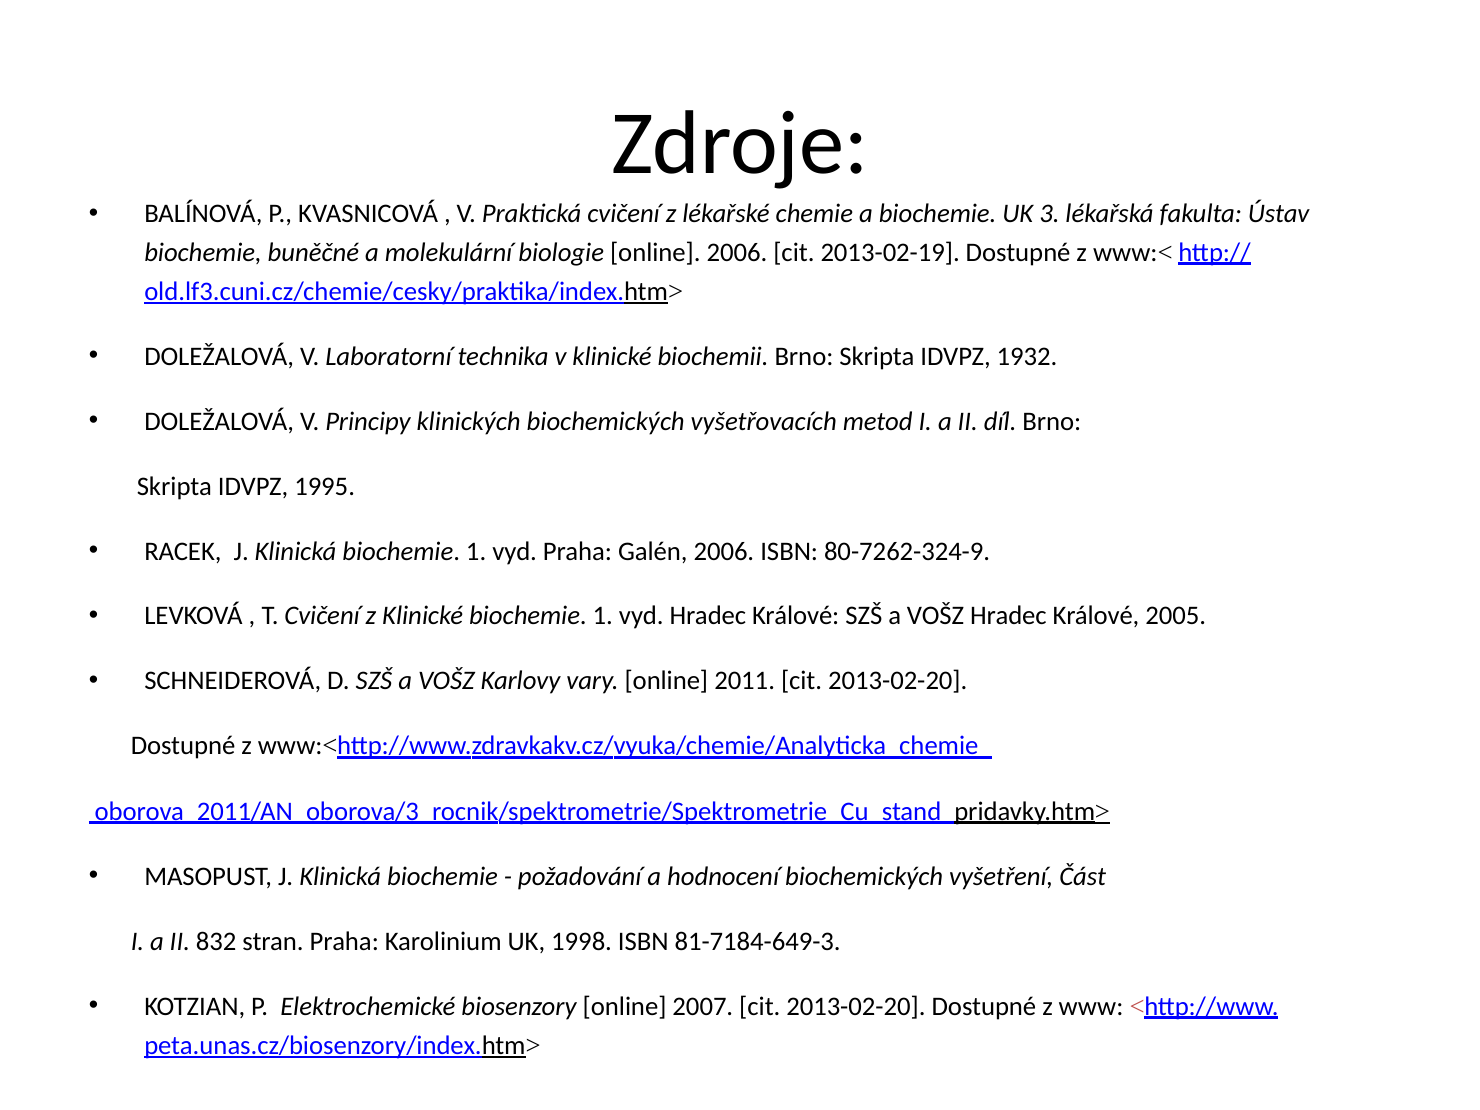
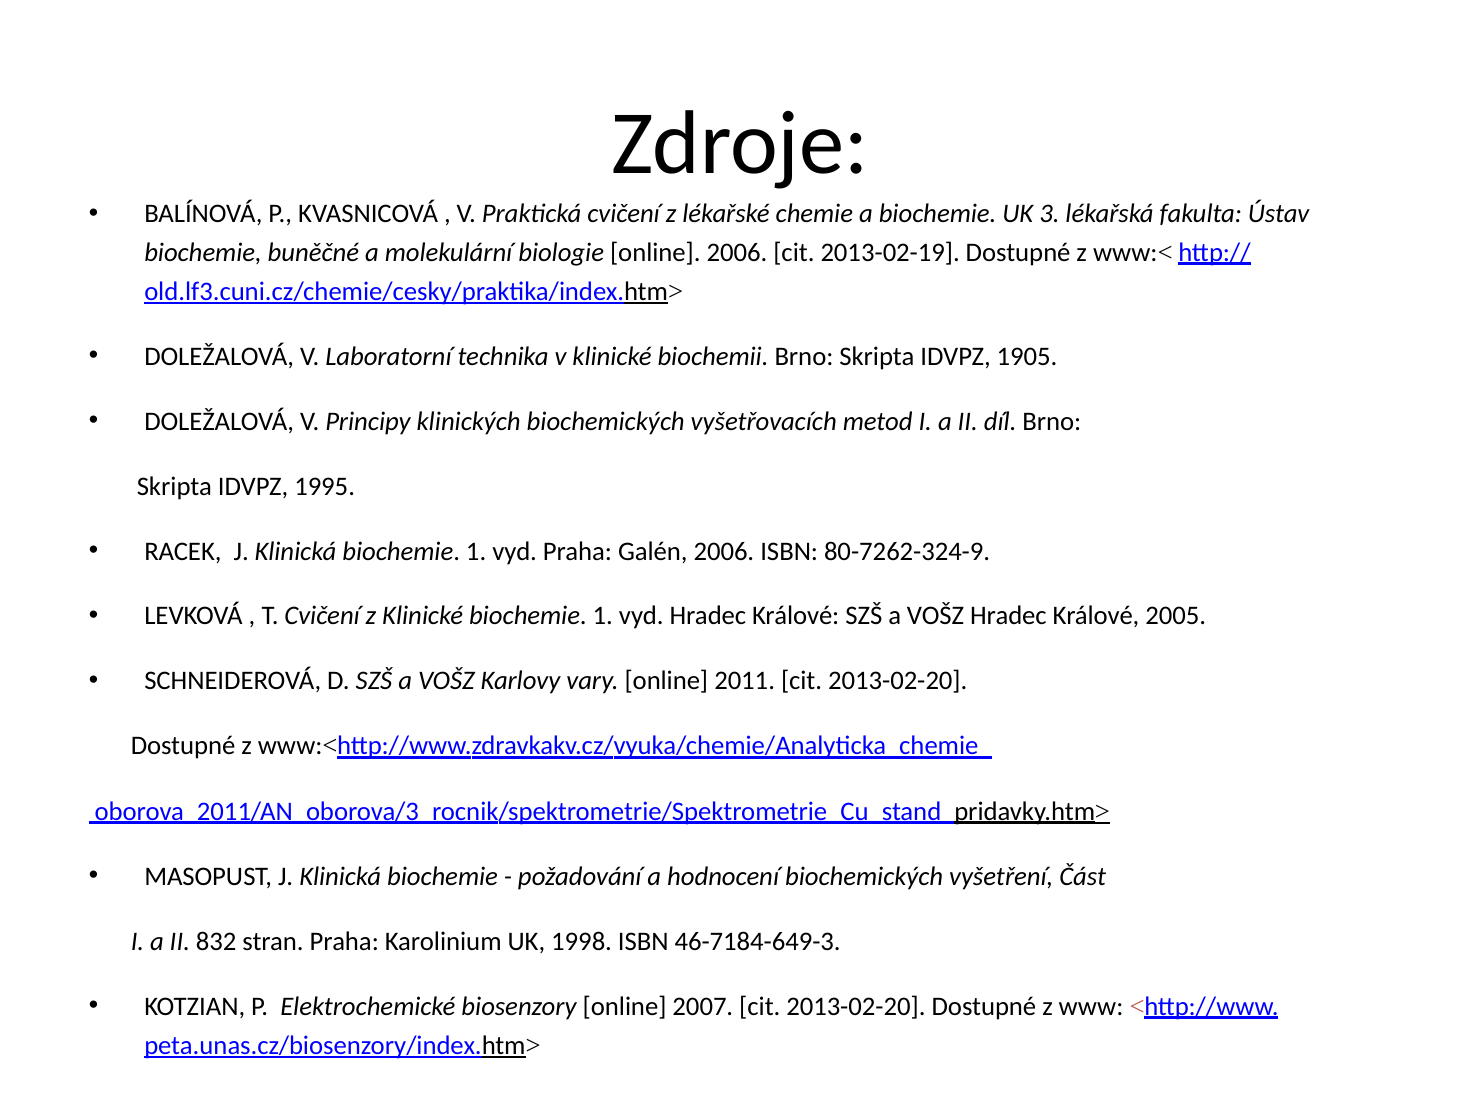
1932: 1932 -> 1905 (1027, 357)
81-7184-649-3: 81-7184-649-3 -> 46-7184-649-3 (758, 941)
